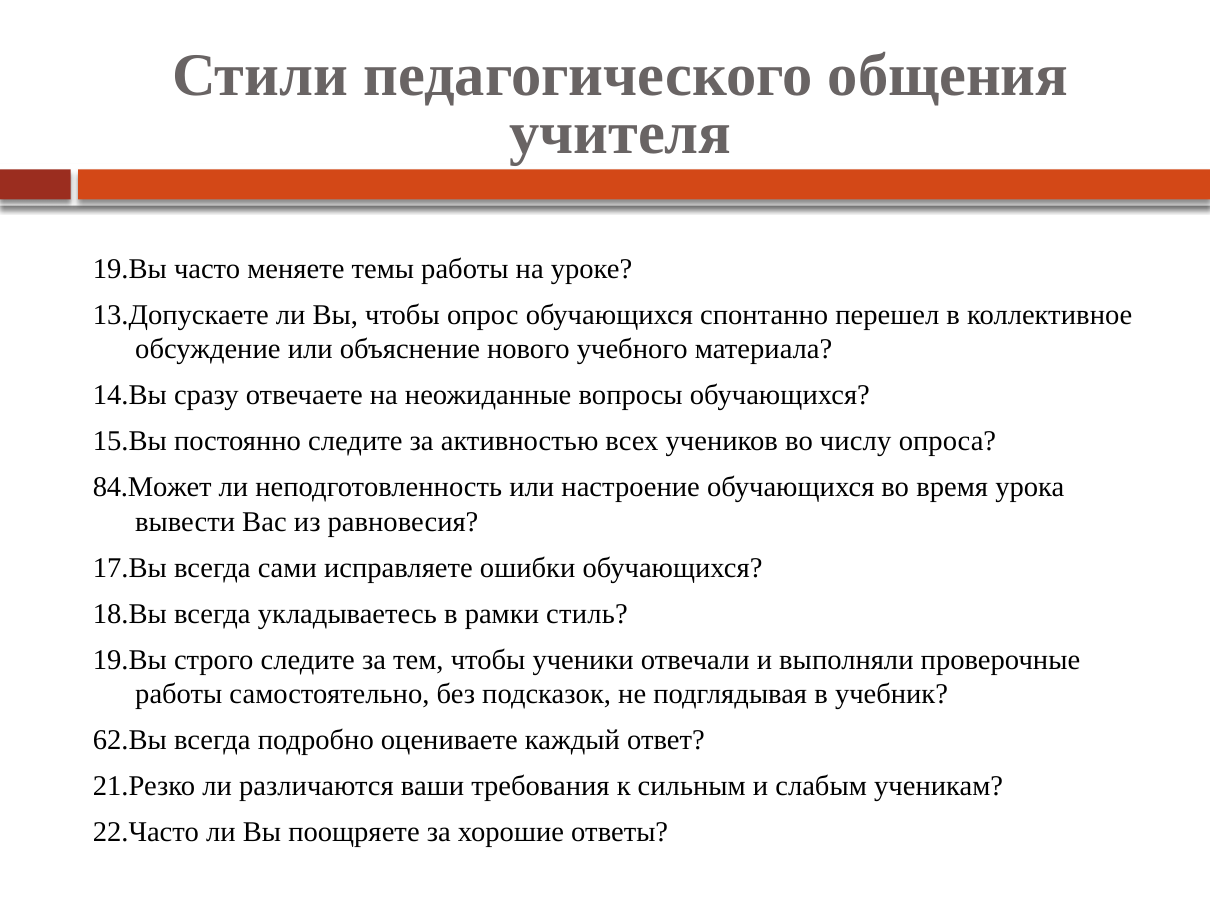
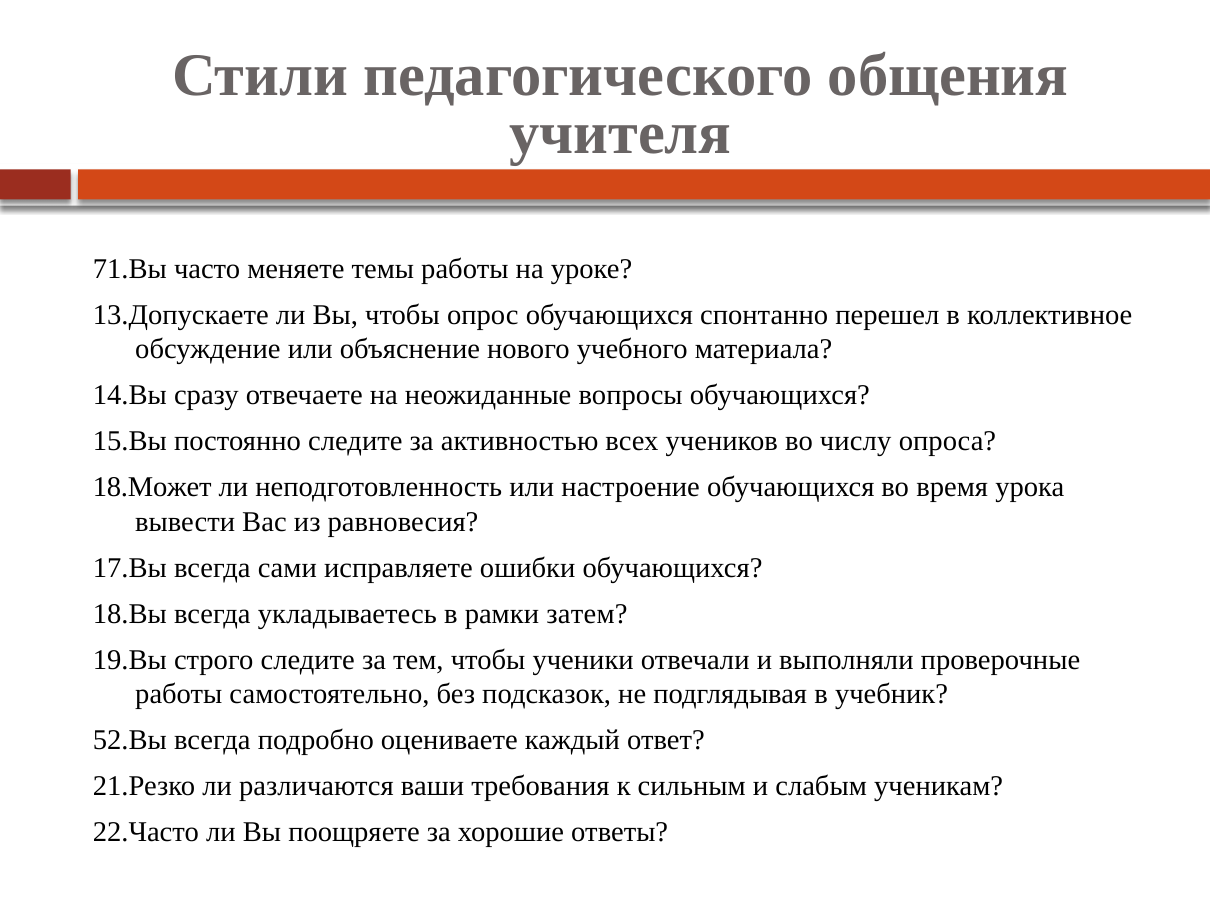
19.Вы: 19.Вы -> 71.Вы (130, 269)
84.Может: 84.Может -> 18.Может (152, 488)
стиль: стиль -> затем (587, 614)
62.Вы: 62.Вы -> 52.Вы (130, 741)
